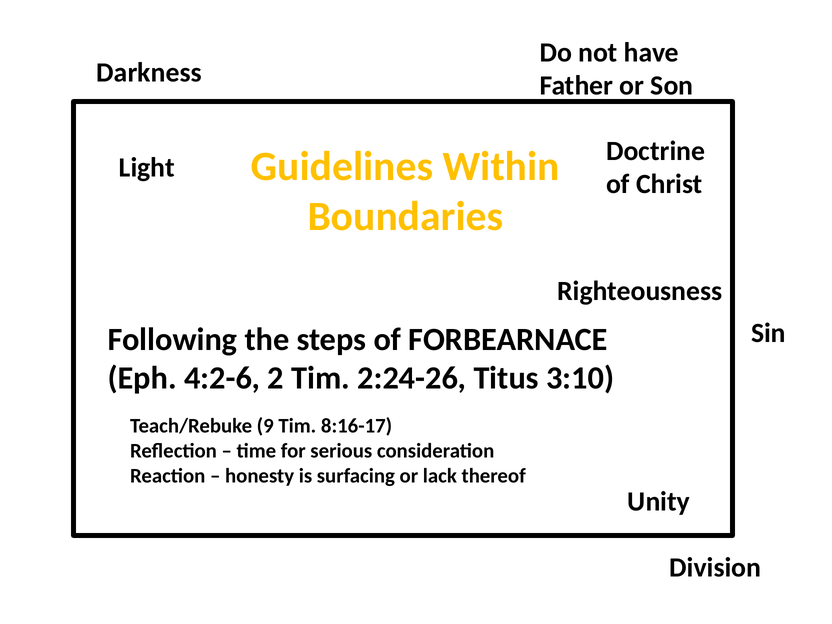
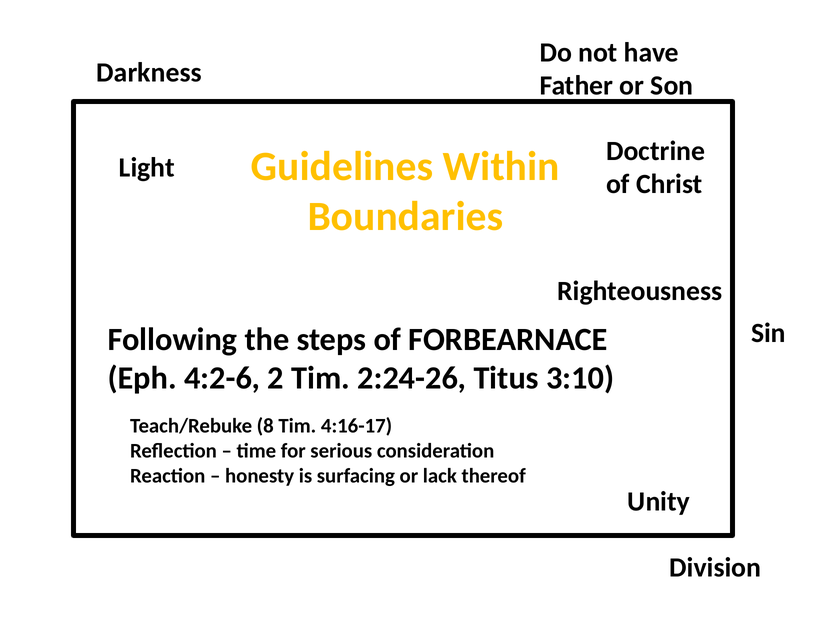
9: 9 -> 8 (265, 426)
8:16-17: 8:16-17 -> 4:16-17 (357, 426)
